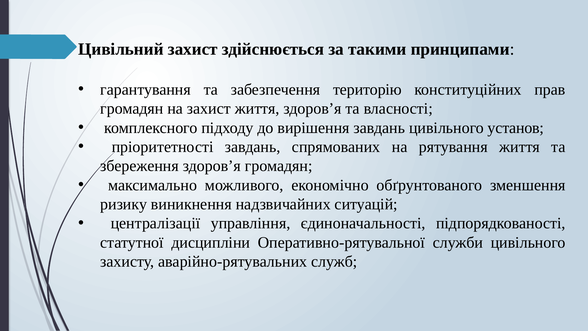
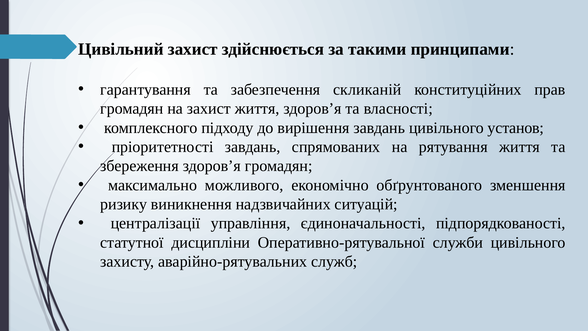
територію: територію -> скликаній (367, 90)
